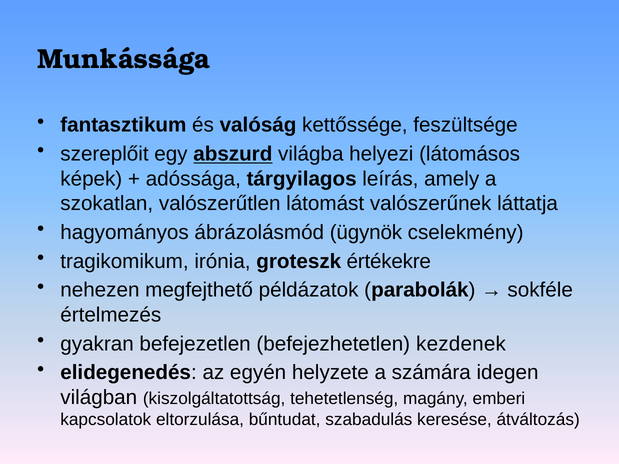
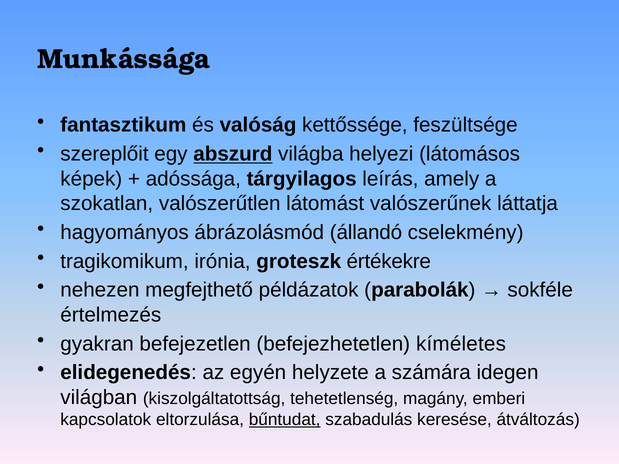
ügynök: ügynök -> állandó (366, 233)
kezdenek: kezdenek -> kíméletes (461, 344)
bűntudat underline: none -> present (285, 420)
